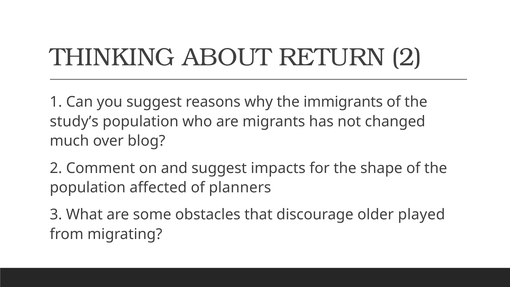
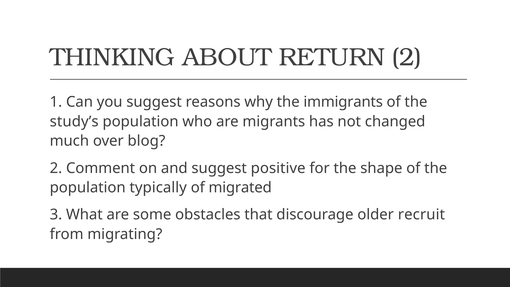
impacts: impacts -> positive (278, 168)
affected: affected -> typically (158, 188)
planners: planners -> migrated (240, 188)
played: played -> recruit (421, 215)
